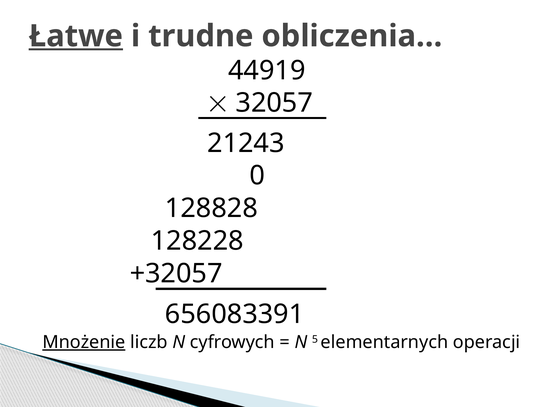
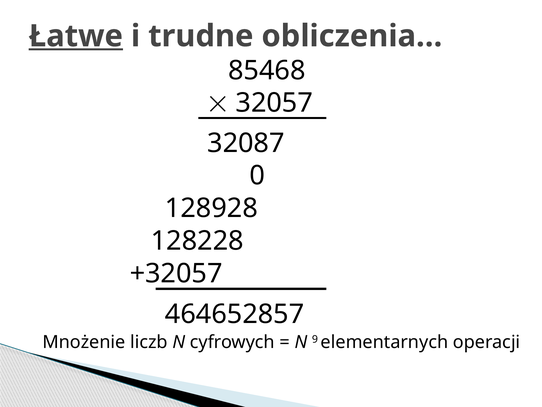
44919: 44919 -> 85468 (267, 70)
21243: 21243 -> 32087 (246, 143)
128828: 128828 -> 128928 (211, 208)
656083391: 656083391 -> 464652857 (235, 314)
Mnożenie underline: present -> none (84, 342)
5: 5 -> 9 (315, 339)
